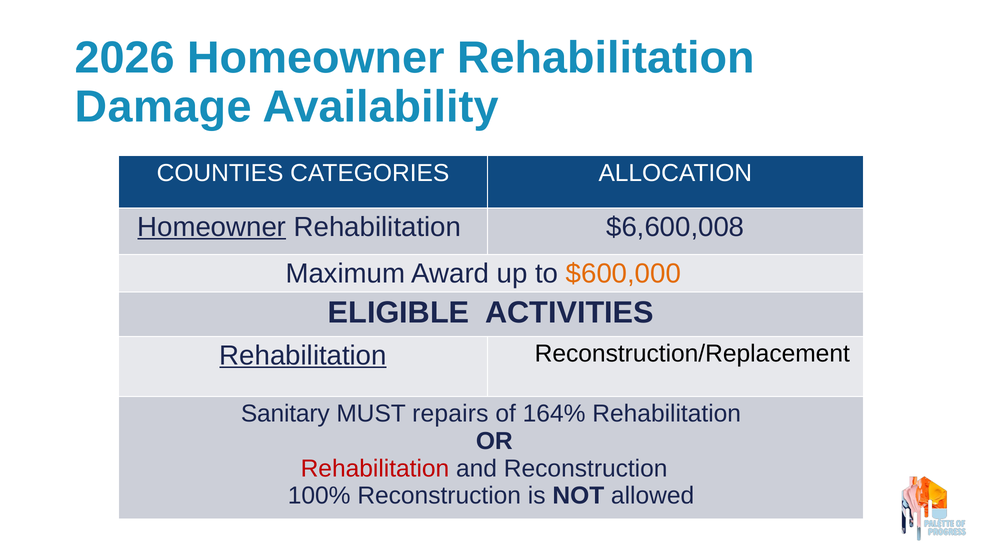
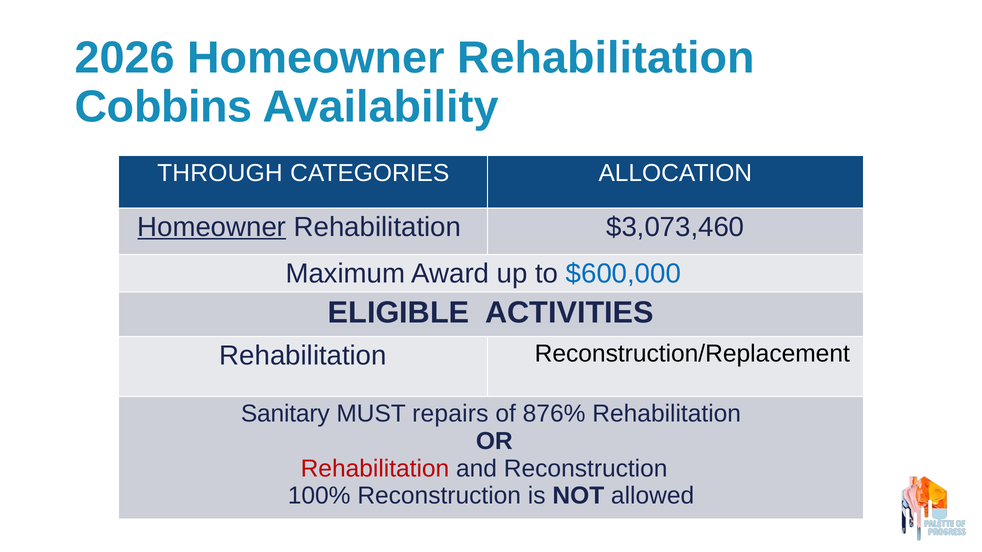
Damage: Damage -> Cobbins (164, 107)
COUNTIES: COUNTIES -> THROUGH (220, 173)
$6,600,008: $6,600,008 -> $3,073,460 (675, 227)
$600,000 colour: orange -> blue (623, 274)
Rehabilitation underline: present -> none (303, 356)
164%: 164% -> 876% (554, 414)
